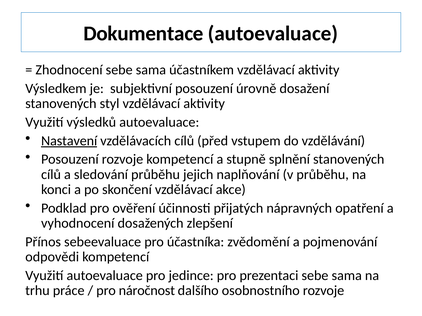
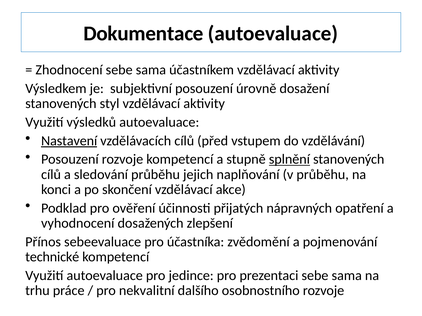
splnění underline: none -> present (289, 160)
odpovědi: odpovědi -> technické (52, 257)
náročnost: náročnost -> nekvalitní (147, 291)
